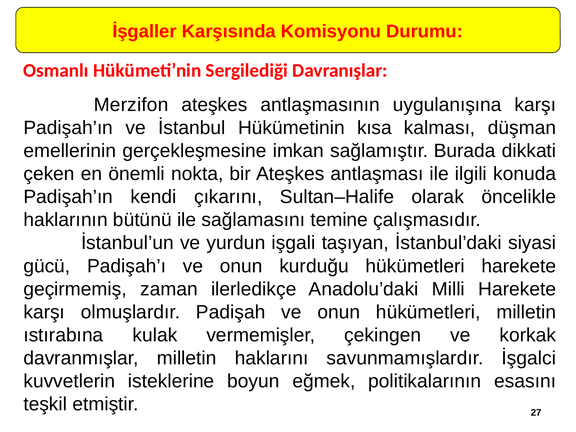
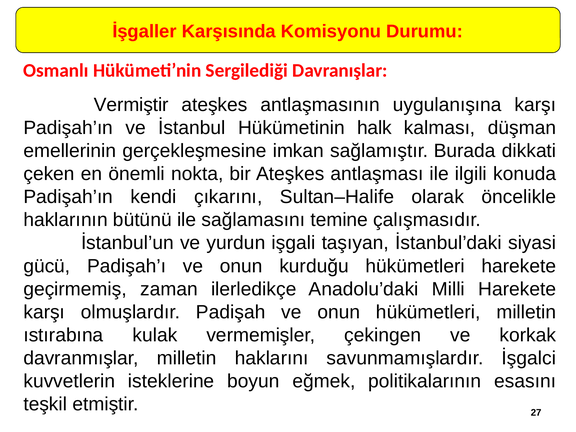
Merzifon: Merzifon -> Vermiştir (131, 105)
kısa: kısa -> halk (374, 128)
